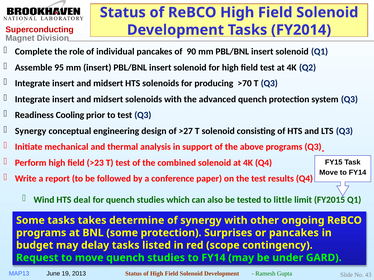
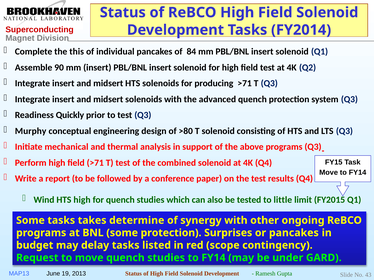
role: role -> this (77, 52)
90: 90 -> 84 (191, 52)
95: 95 -> 90 (59, 68)
producing >70: >70 -> >71 (245, 84)
Cooling: Cooling -> Quickly (70, 115)
Synergy: Synergy -> Murphy (31, 131)
>27: >27 -> >80 (186, 131)
field >23: >23 -> >71 (95, 163)
HTS deal: deal -> high (82, 200)
